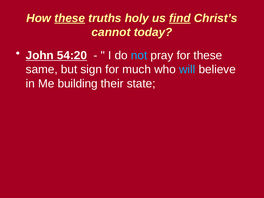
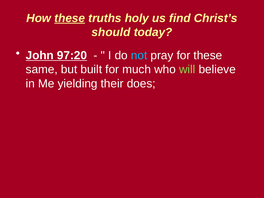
find underline: present -> none (180, 18)
cannot: cannot -> should (111, 32)
54:20: 54:20 -> 97:20 (72, 55)
sign: sign -> built (91, 69)
will colour: light blue -> light green (187, 69)
building: building -> yielding (78, 84)
state: state -> does (141, 84)
